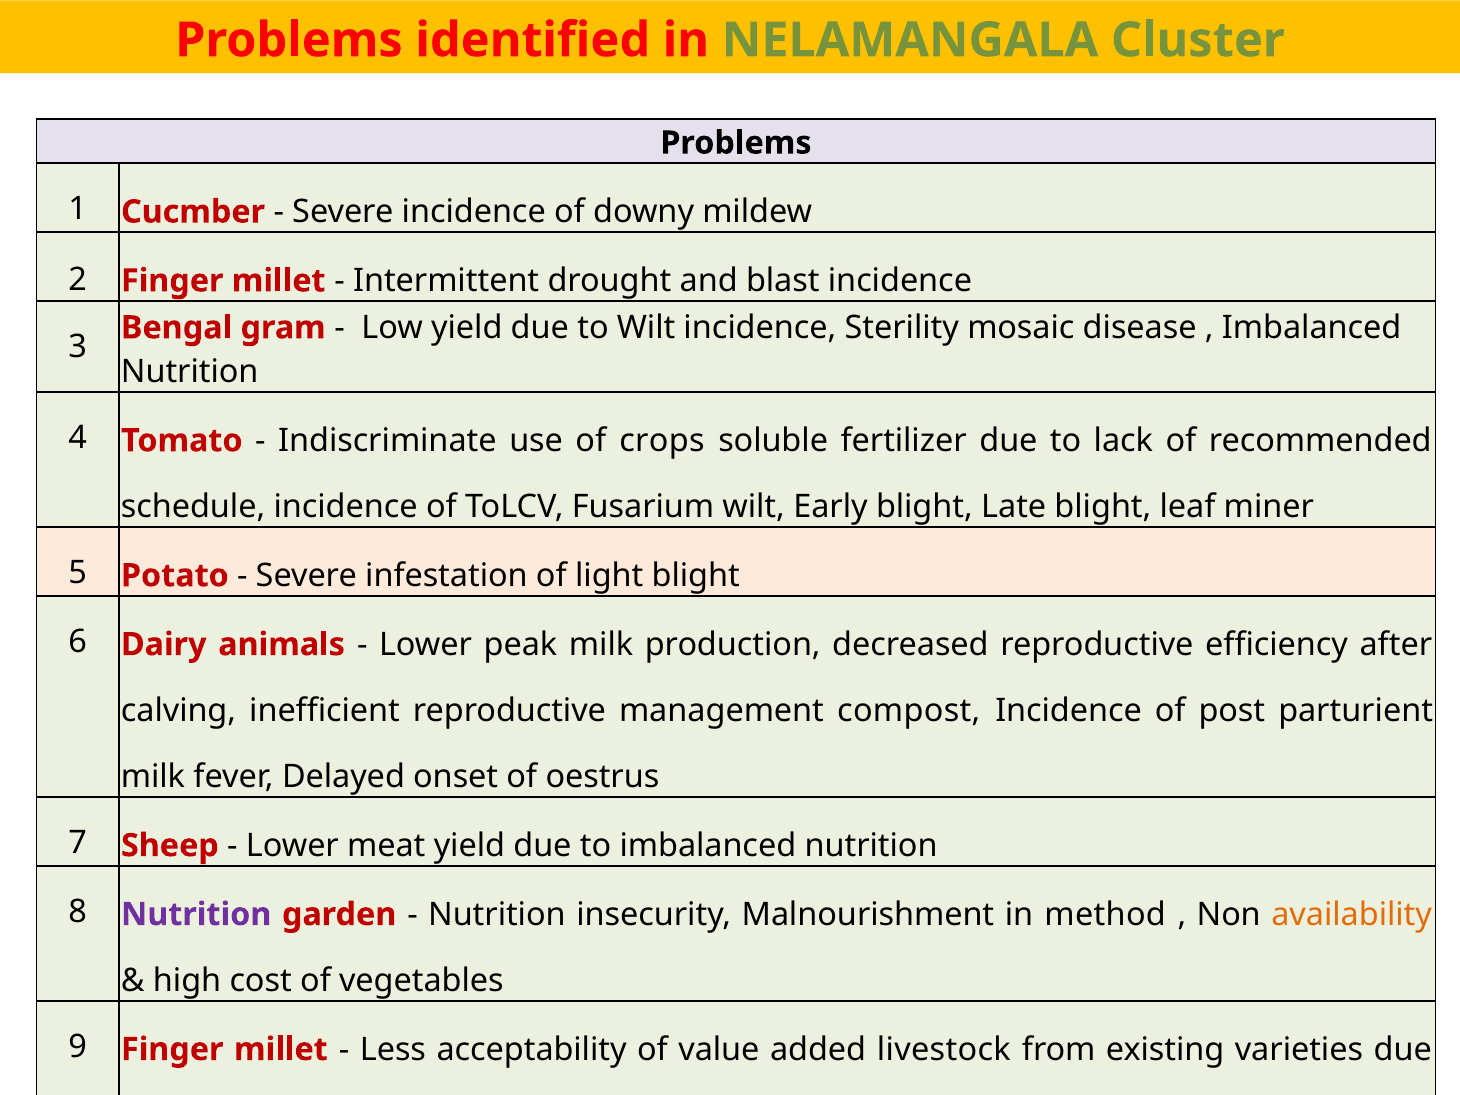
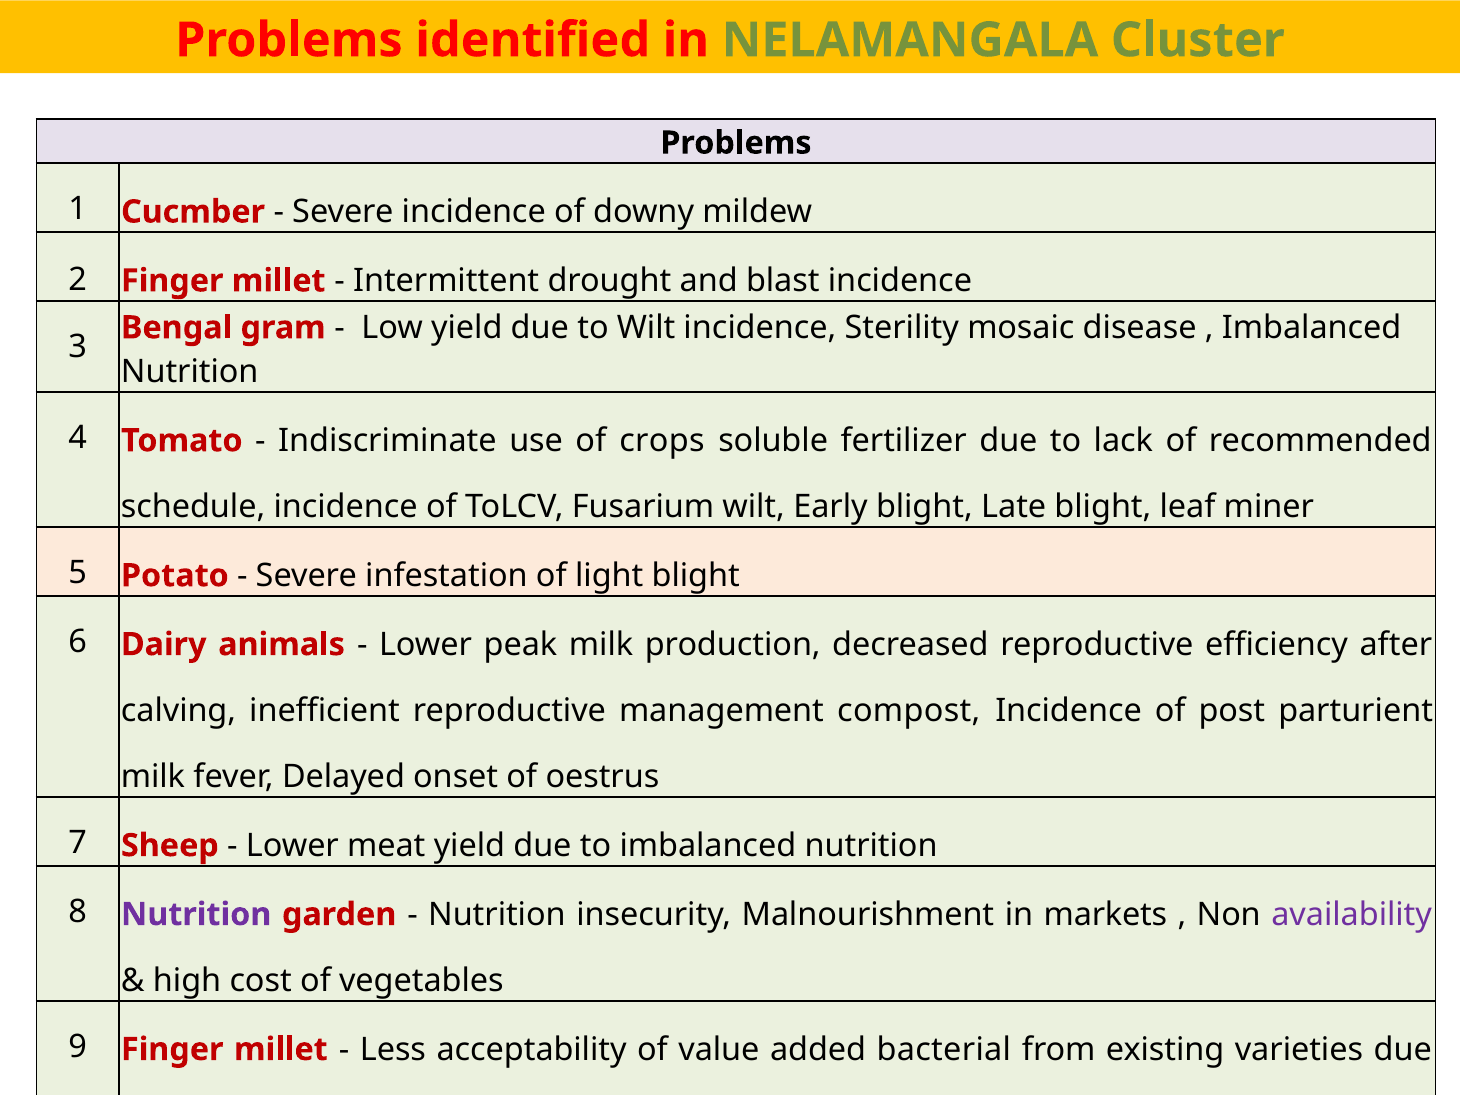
method: method -> markets (1105, 914)
availability colour: orange -> purple (1352, 914)
livestock: livestock -> bacterial (944, 1049)
